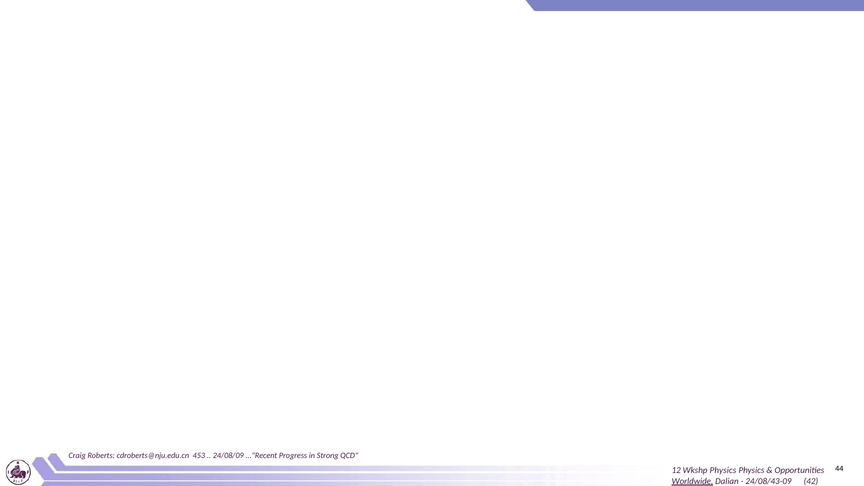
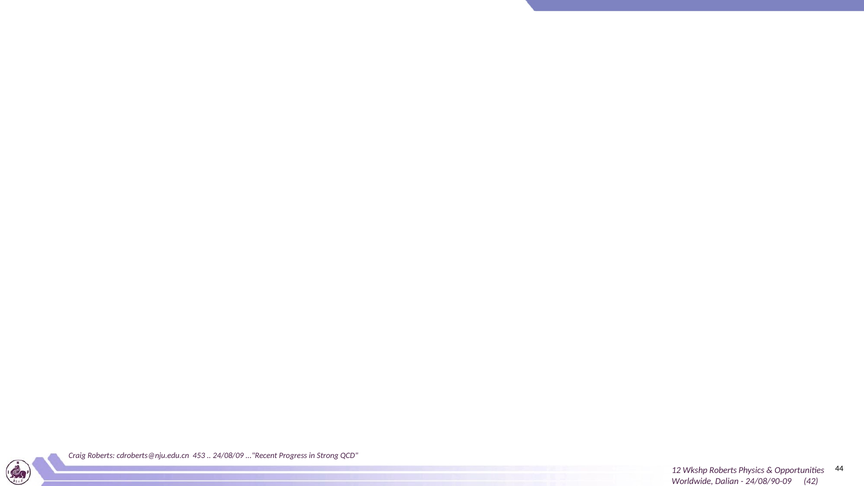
Wkshp Physics: Physics -> Roberts (723, 470)
Worldwide underline: present -> none (692, 481)
24/08/43-09: 24/08/43-09 -> 24/08/90-09 (768, 481)
